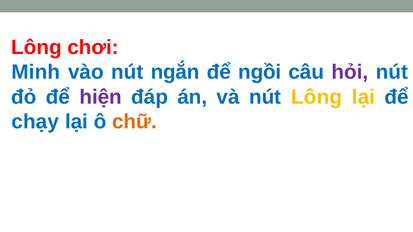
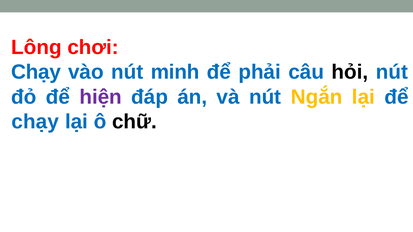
Minh: Minh -> Chạy (36, 72)
ngắn: ngắn -> minh (175, 72)
ngồi: ngồi -> phải (260, 72)
hỏi colour: purple -> black (350, 72)
nút Lông: Lông -> Ngắn (317, 97)
chữ colour: orange -> black (134, 122)
